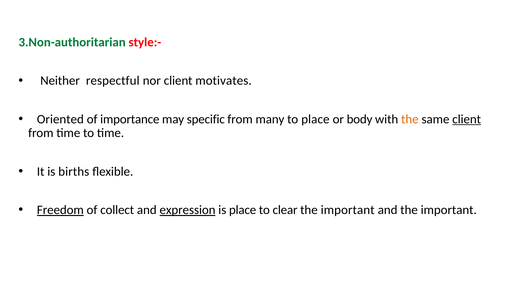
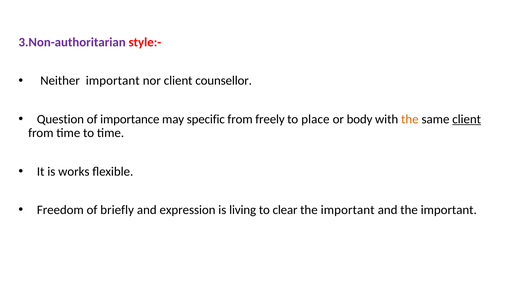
3.Non-authoritarian colour: green -> purple (72, 42)
Neither respectful: respectful -> important (113, 81)
motivates: motivates -> counsellor (224, 81)
Oriented: Oriented -> Question (60, 119)
many: many -> freely (270, 119)
births: births -> works (74, 172)
Freedom underline: present -> none (60, 210)
collect: collect -> briefly (117, 210)
expression underline: present -> none (188, 210)
is place: place -> living (243, 210)
